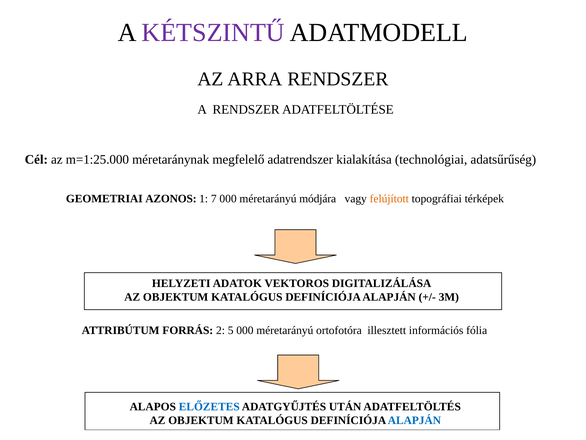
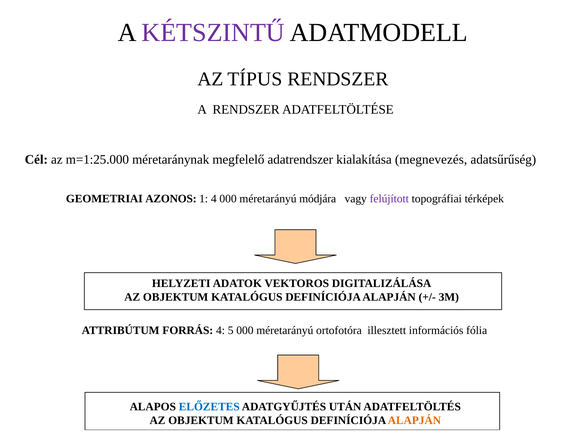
ARRA: ARRA -> TÍPUS (255, 79)
technológiai: technológiai -> megnevezés (431, 159)
1 7: 7 -> 4 (214, 198)
felújított colour: orange -> purple (389, 198)
FORRÁS 2: 2 -> 4 (220, 330)
ALAPJÁN colour: blue -> orange (414, 420)
